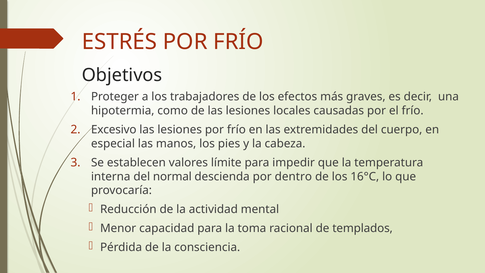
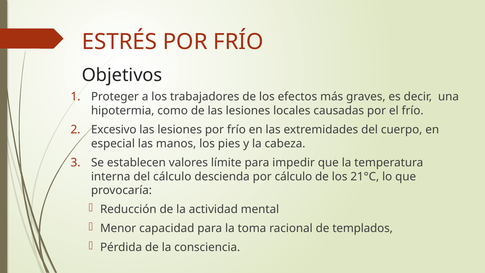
del normal: normal -> cálculo (172, 176)
por dentro: dentro -> cálculo (293, 176)
16°C: 16°C -> 21°C (365, 176)
